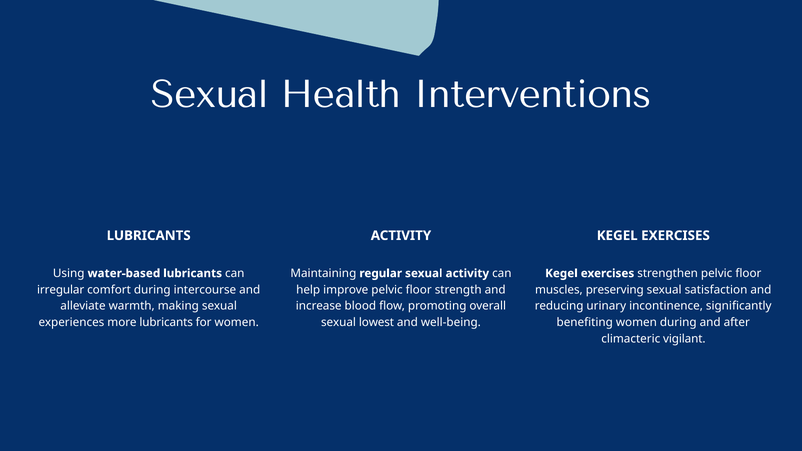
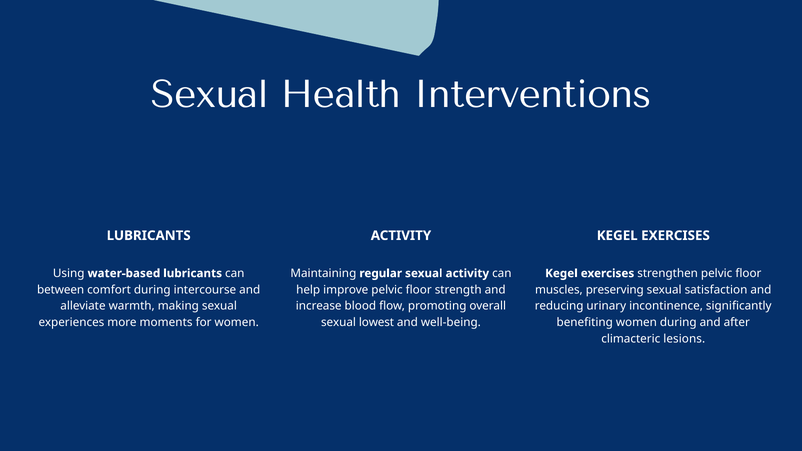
irregular: irregular -> between (61, 290)
more lubricants: lubricants -> moments (166, 323)
vigilant: vigilant -> lesions (684, 339)
